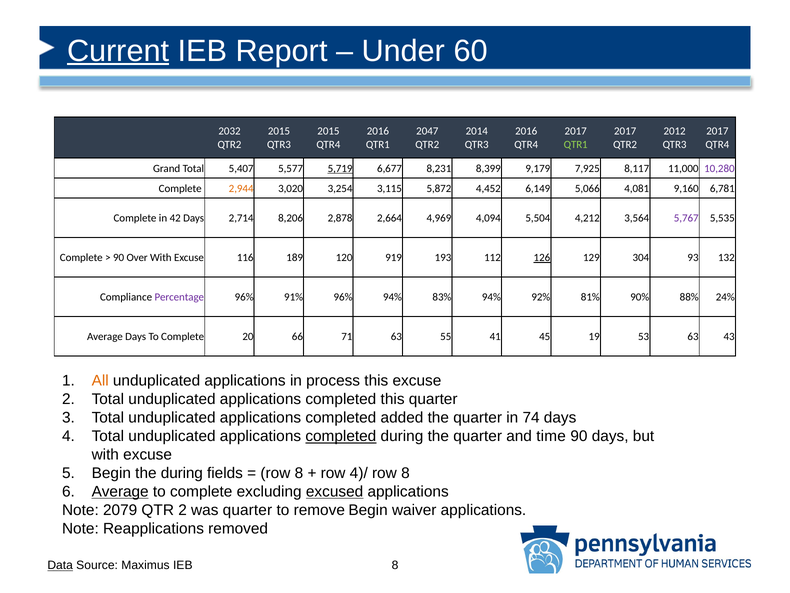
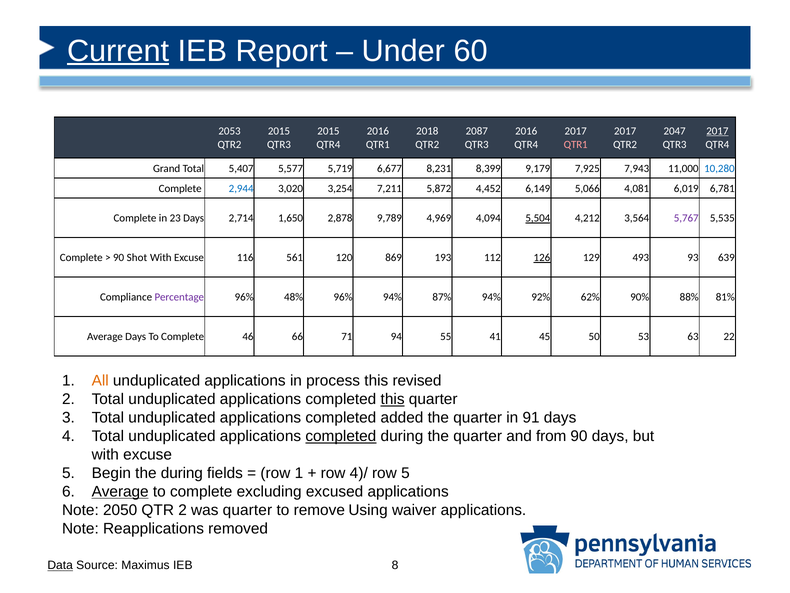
2032: 2032 -> 2053 (230, 131)
2047: 2047 -> 2018 (427, 131)
2014: 2014 -> 2087 (477, 131)
2012: 2012 -> 2047 (675, 131)
2017 underline: none -> present (717, 131)
QTR1 colour: light green -> pink (576, 144)
5,719 underline: present -> none (340, 168)
8,117: 8,117 -> 7,943 (637, 168)
10,280 colour: purple -> blue (719, 168)
2,944 colour: orange -> blue (241, 188)
3,115: 3,115 -> 7,211 (390, 188)
9,160: 9,160 -> 6,019 (686, 188)
42: 42 -> 23 (175, 218)
8,206: 8,206 -> 1,650 (291, 218)
2,664: 2,664 -> 9,789 (390, 218)
5,504 underline: none -> present (538, 218)
Over: Over -> Shot (137, 257)
189: 189 -> 561 (295, 257)
919: 919 -> 869 (394, 257)
304: 304 -> 493 (641, 257)
132: 132 -> 639 (726, 257)
91%: 91% -> 48% (294, 297)
83%: 83% -> 87% (442, 297)
81%: 81% -> 62% (590, 297)
24%: 24% -> 81% (725, 297)
20: 20 -> 46 (248, 336)
71 63: 63 -> 94 (396, 336)
19: 19 -> 50 (594, 336)
43: 43 -> 22 (729, 336)
this excuse: excuse -> revised (417, 381)
this underline: none -> present (393, 399)
74: 74 -> 91 (531, 417)
time: time -> from (551, 436)
8: 8 -> 1 (299, 473)
4)/ row 8: 8 -> 5 (405, 473)
excused underline: present -> none (335, 491)
2079: 2079 -> 2050 (120, 510)
remove Begin: Begin -> Using (368, 510)
